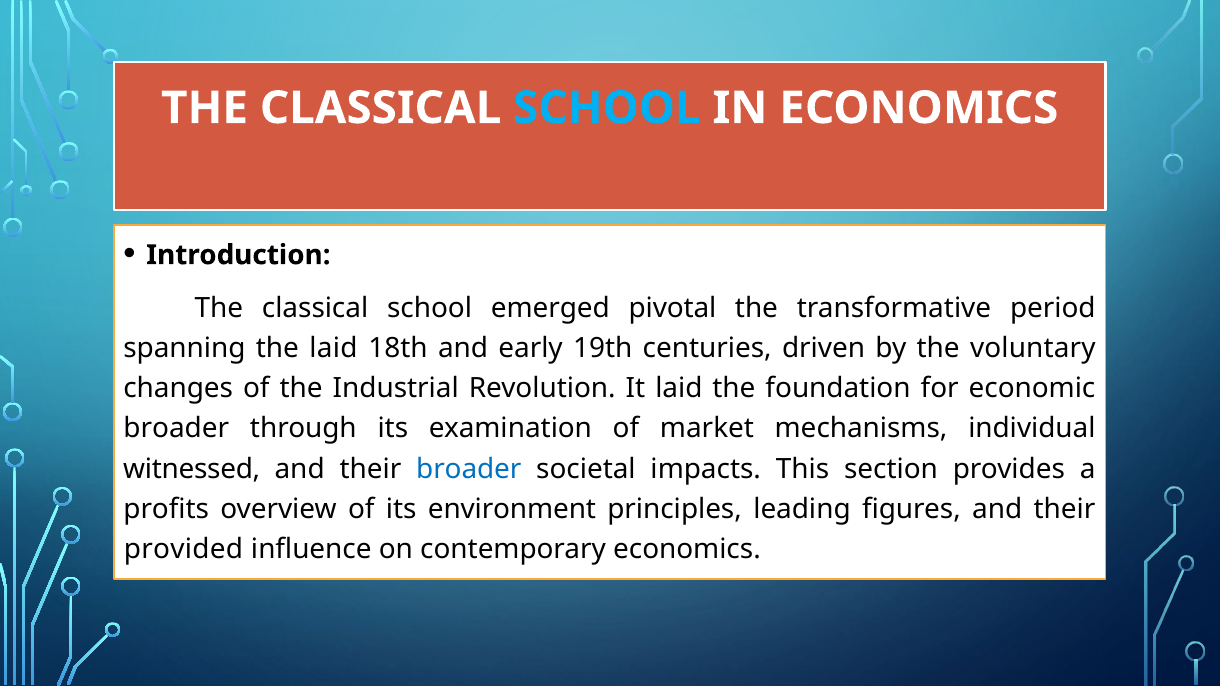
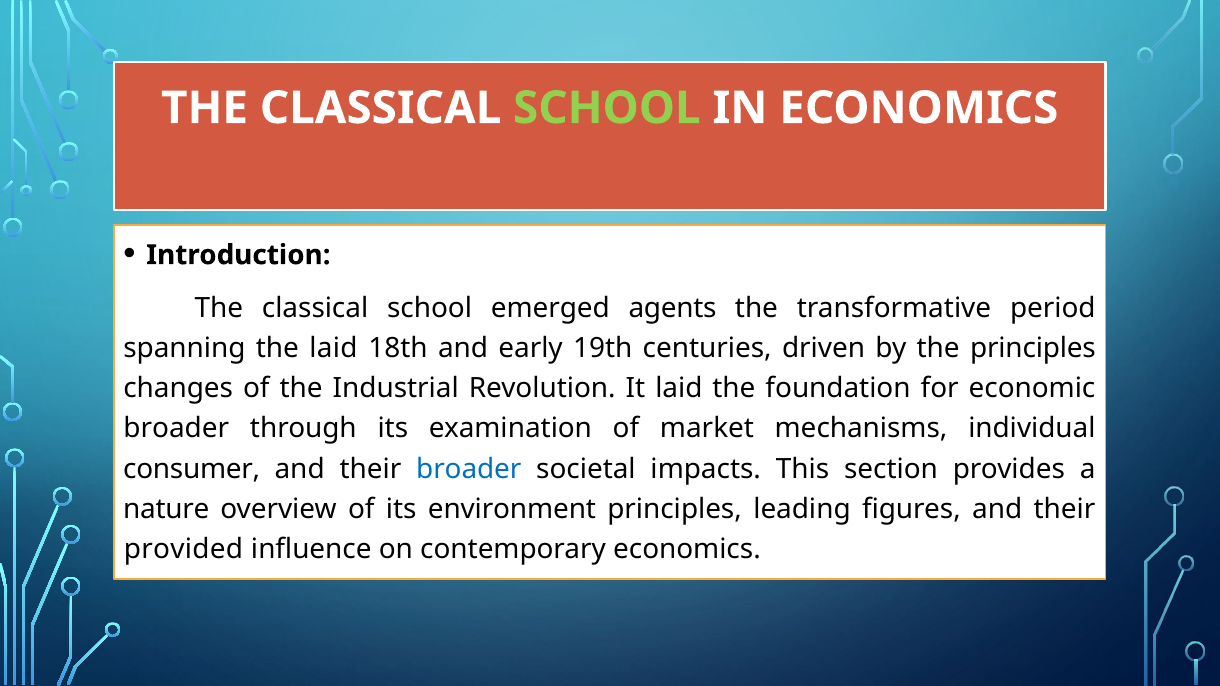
SCHOOL colour: light blue -> light green (607, 108)
pivotal: pivotal -> agents (673, 308)
the voluntary: voluntary -> principles (1033, 348)
witnessed: witnessed -> consumer (192, 469)
profits: profits -> nature (166, 509)
